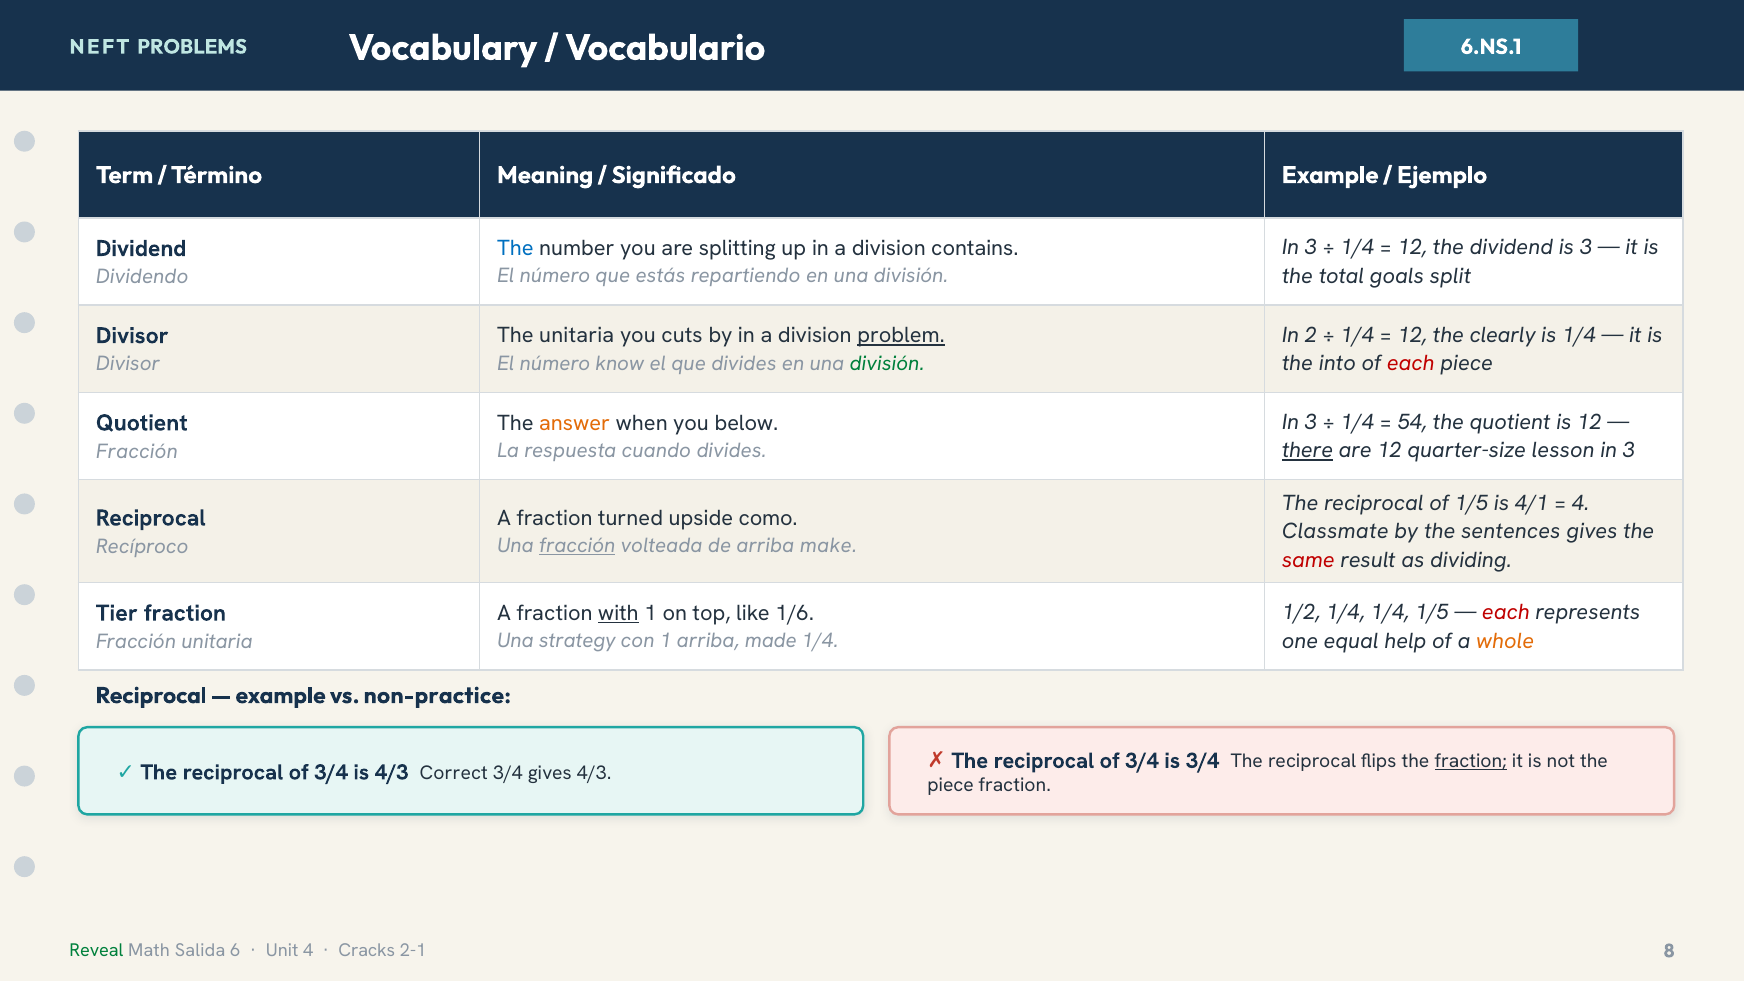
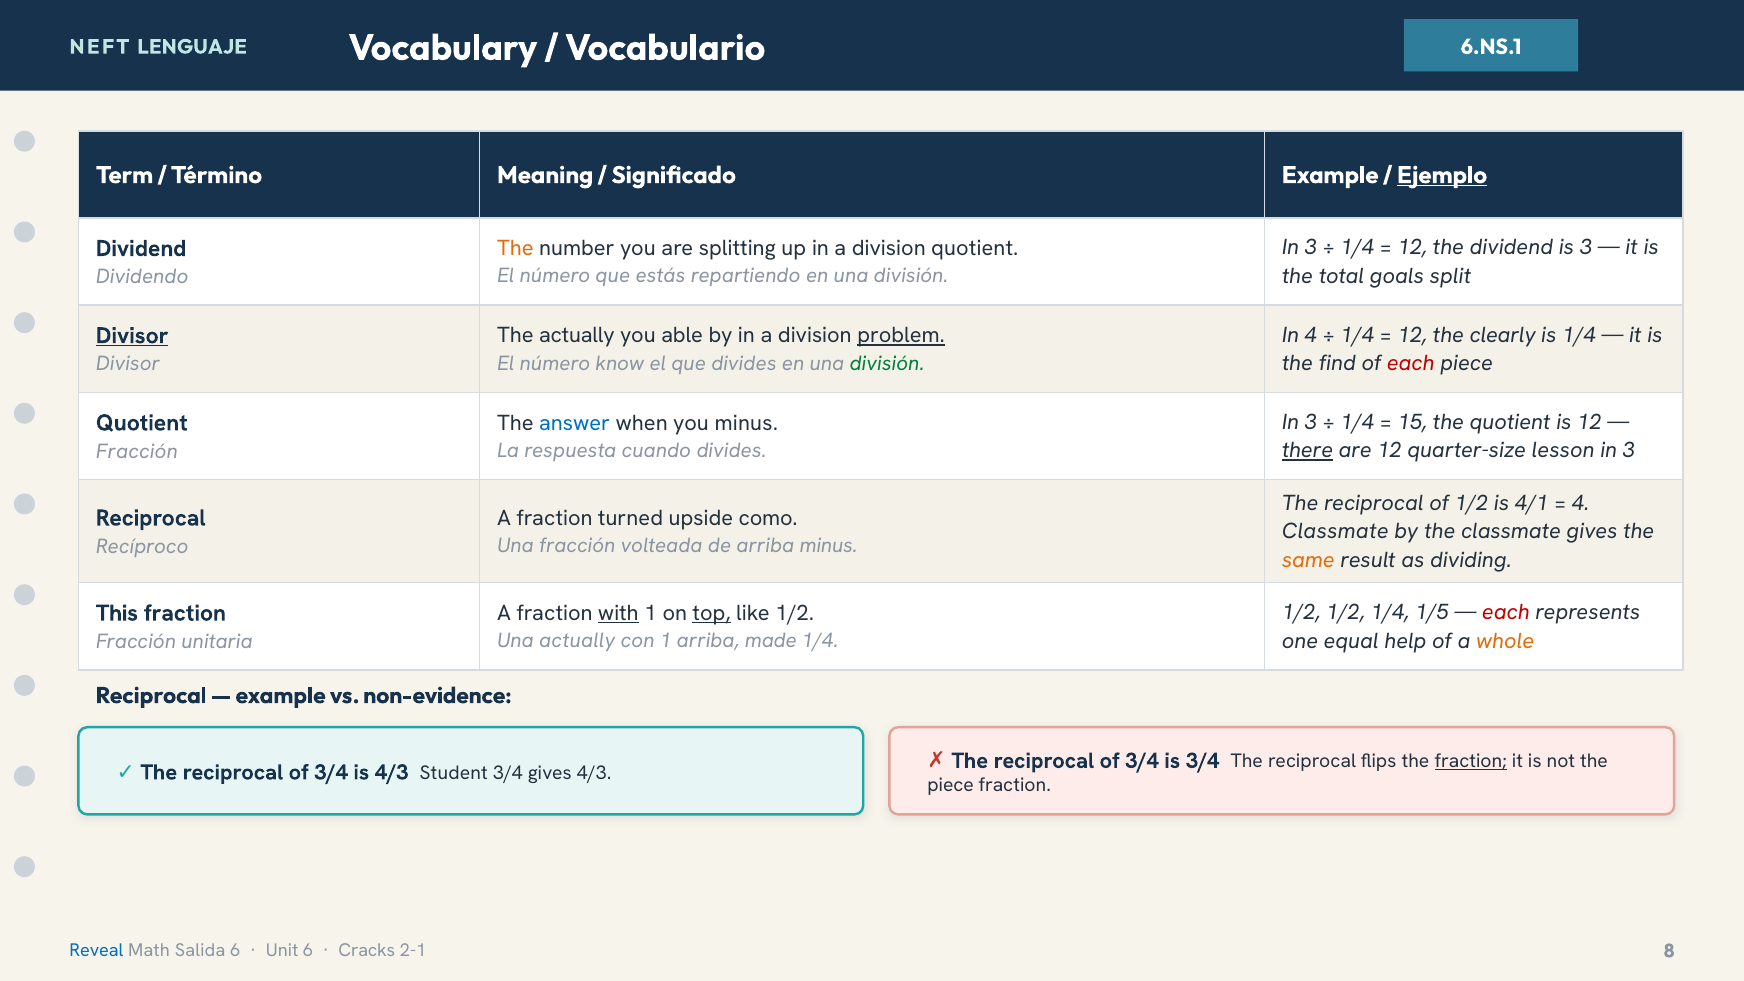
PROBLEMS: PROBLEMS -> LENGUAJE (192, 47)
Ejemplo underline: none -> present (1442, 175)
The colour: blue -> orange (515, 248)
division contains: contains -> quotient (975, 248)
Divisor underline: none -> present (132, 336)
In 2: 2 -> 4 (1311, 335)
The unitaria: unitaria -> actually (577, 336)
cuts: cuts -> able (682, 336)
into: into -> find (1337, 363)
54: 54 -> 15 (1412, 422)
answer colour: orange -> blue (575, 423)
you below: below -> minus (746, 423)
of 1/5: 1/5 -> 1/2 (1471, 503)
the sentences: sentences -> classmate (1511, 531)
fracción underline: present -> none (577, 546)
arriba make: make -> minus (829, 546)
same colour: red -> orange (1308, 560)
Tier: Tier -> This (117, 613)
1/2 1/4: 1/4 -> 1/2 (1346, 612)
top underline: none -> present (712, 613)
like 1/6: 1/6 -> 1/2 (795, 613)
Una strategy: strategy -> actually (577, 641)
non-practice: non-practice -> non-evidence (437, 696)
Correct: Correct -> Student (454, 773)
Reveal colour: green -> blue (96, 951)
Unit 4: 4 -> 6 (308, 951)
